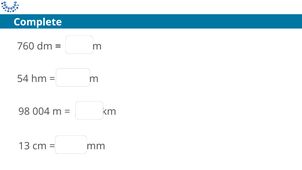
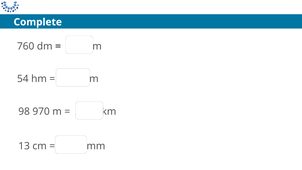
004: 004 -> 970 (41, 112)
